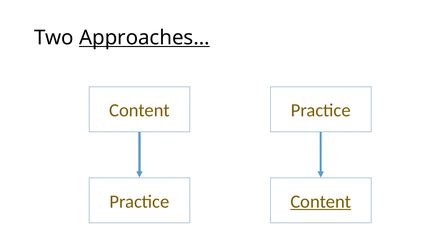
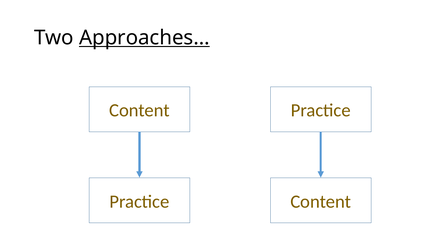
Content underline: present -> none (321, 202)
